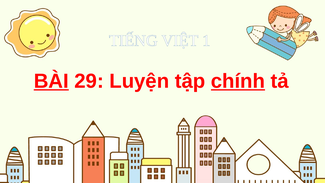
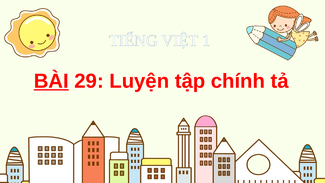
chính underline: present -> none (238, 81)
